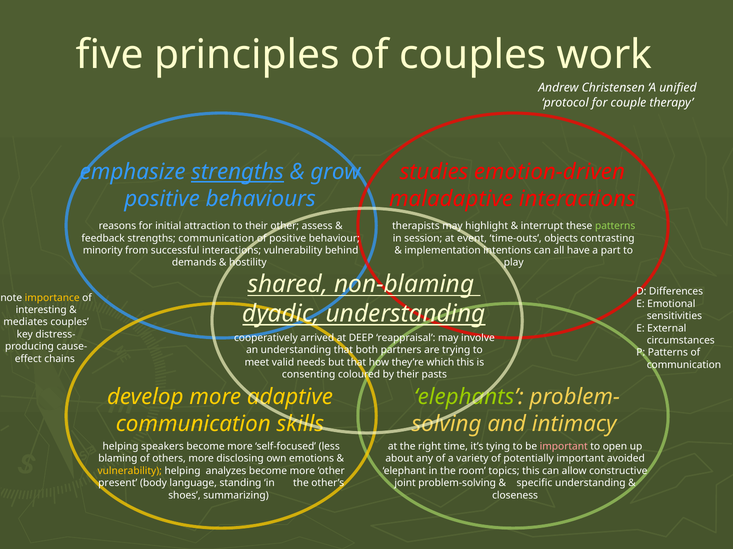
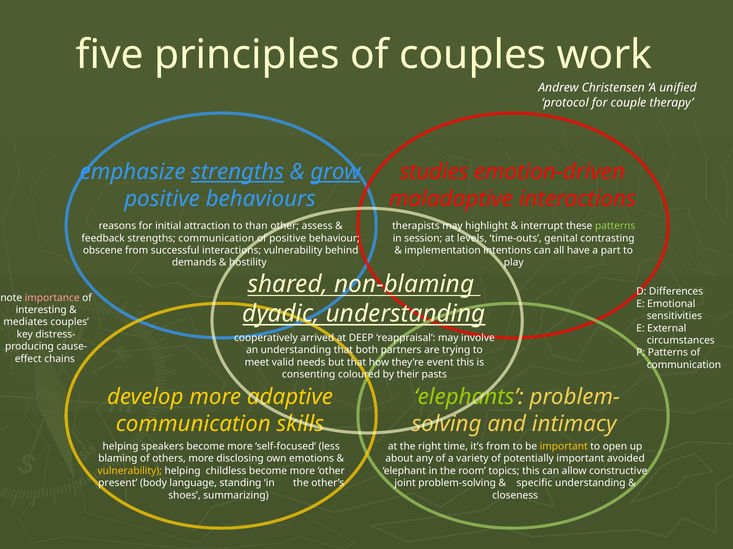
grow underline: none -> present (335, 172)
to their: their -> than (256, 226)
event: event -> levels (472, 239)
objects: objects -> genital (561, 239)
minority: minority -> obscene (103, 251)
importance colour: yellow -> pink (52, 298)
which: which -> event (440, 363)
it’s tying: tying -> from (498, 447)
important colour: pink -> yellow (564, 447)
analyzes: analyzes -> childless (226, 471)
